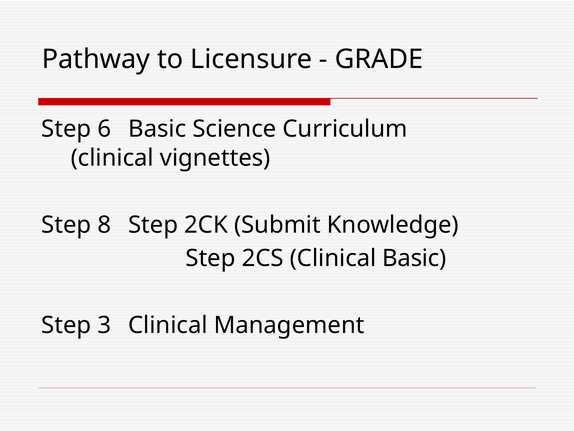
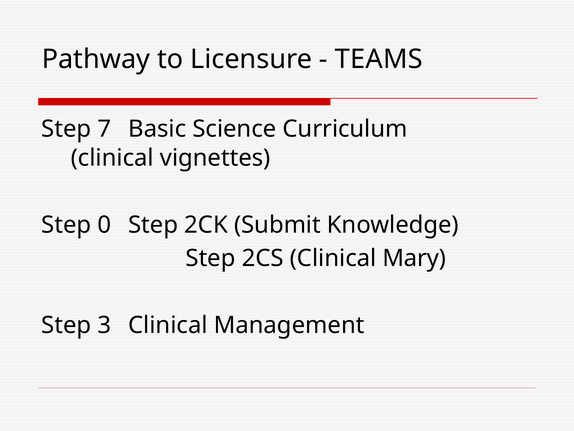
GRADE: GRADE -> TEAMS (379, 59)
6: 6 -> 7 (104, 129)
8: 8 -> 0 (104, 225)
Clinical Basic: Basic -> Mary (414, 258)
